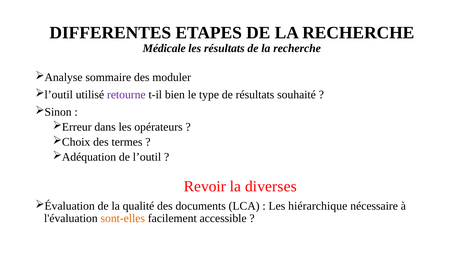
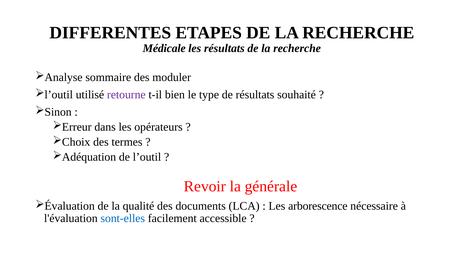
diverses: diverses -> générale (271, 186)
hiérarchique: hiérarchique -> arborescence (318, 206)
sont-elles colour: orange -> blue (123, 218)
